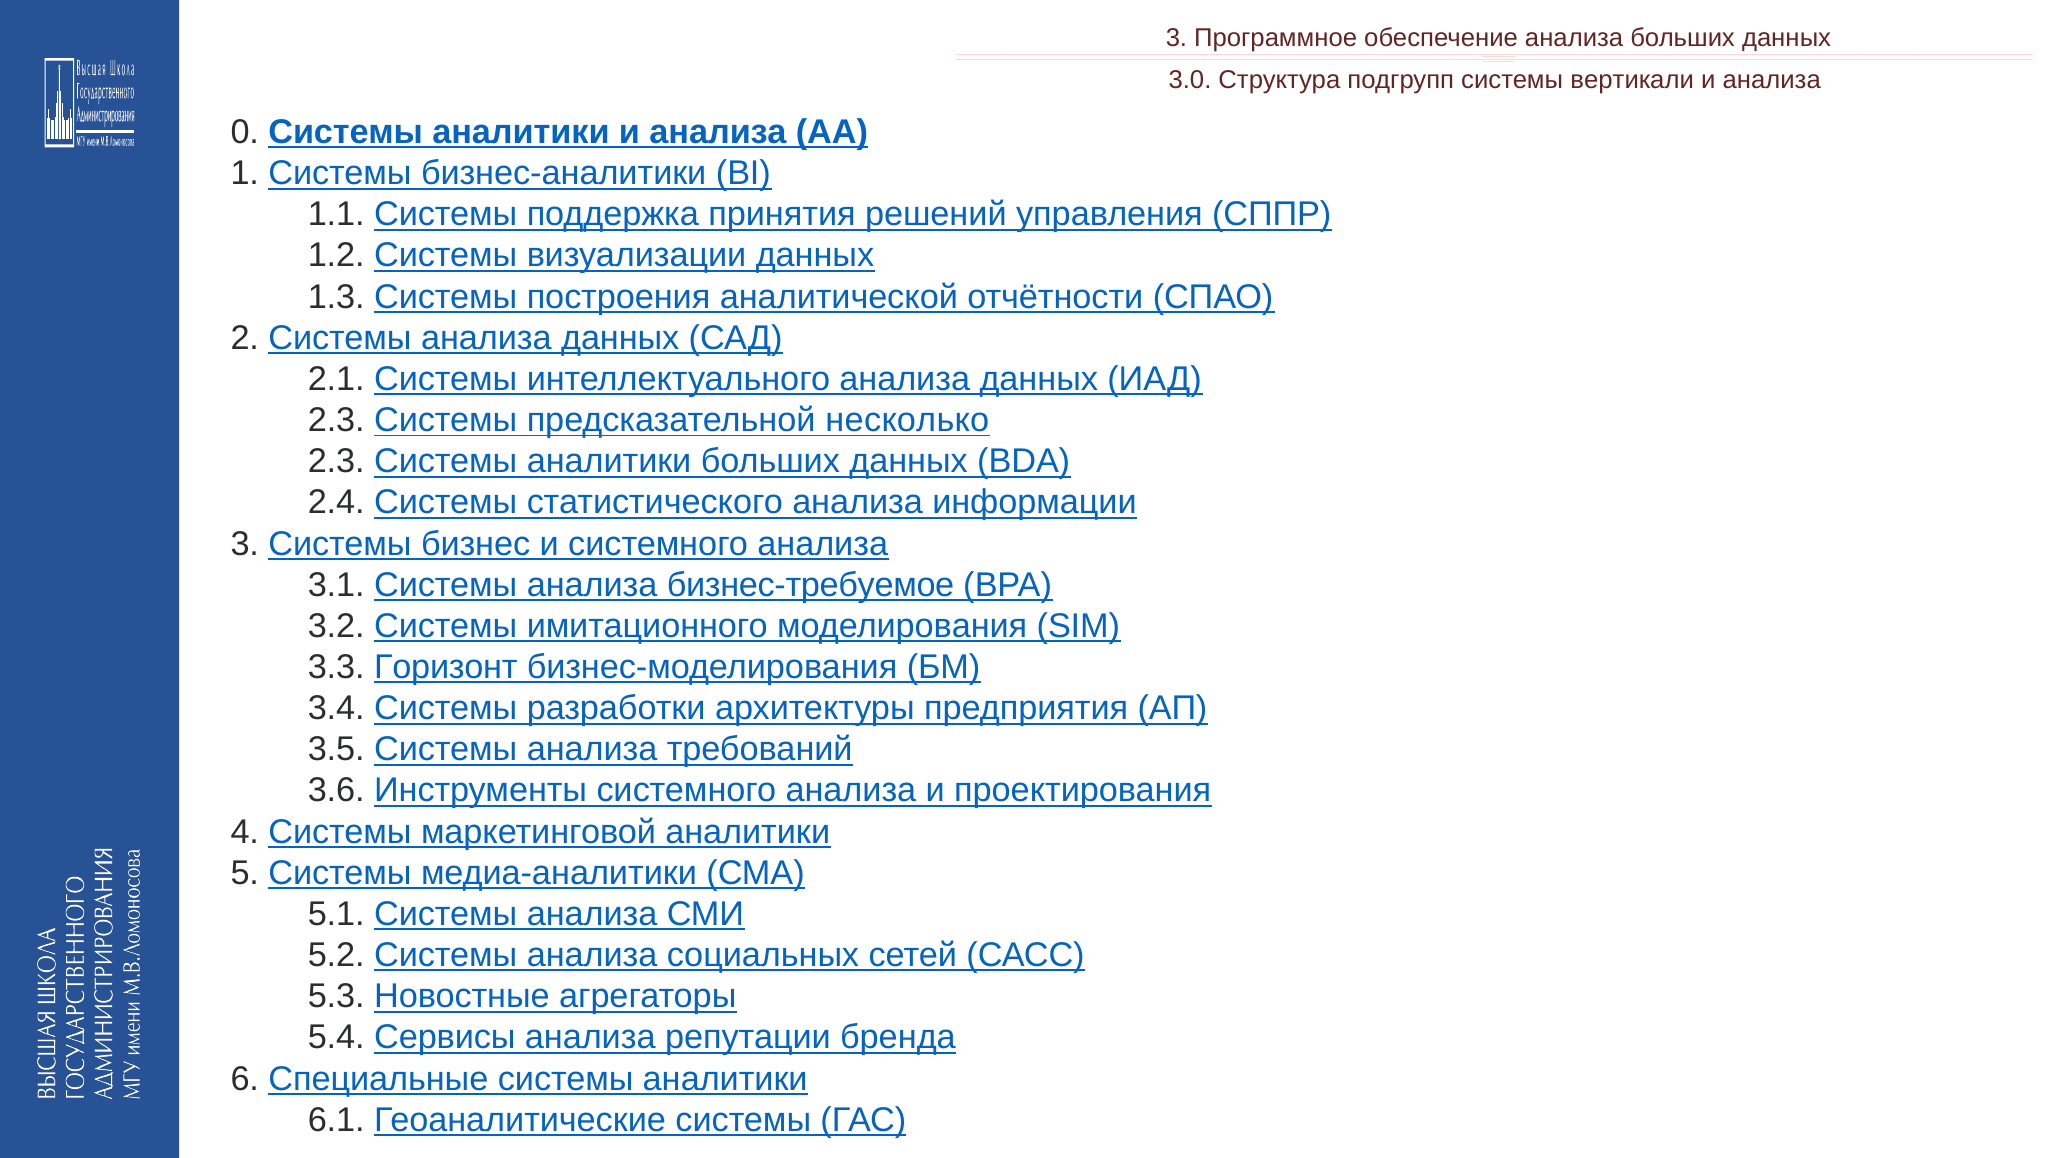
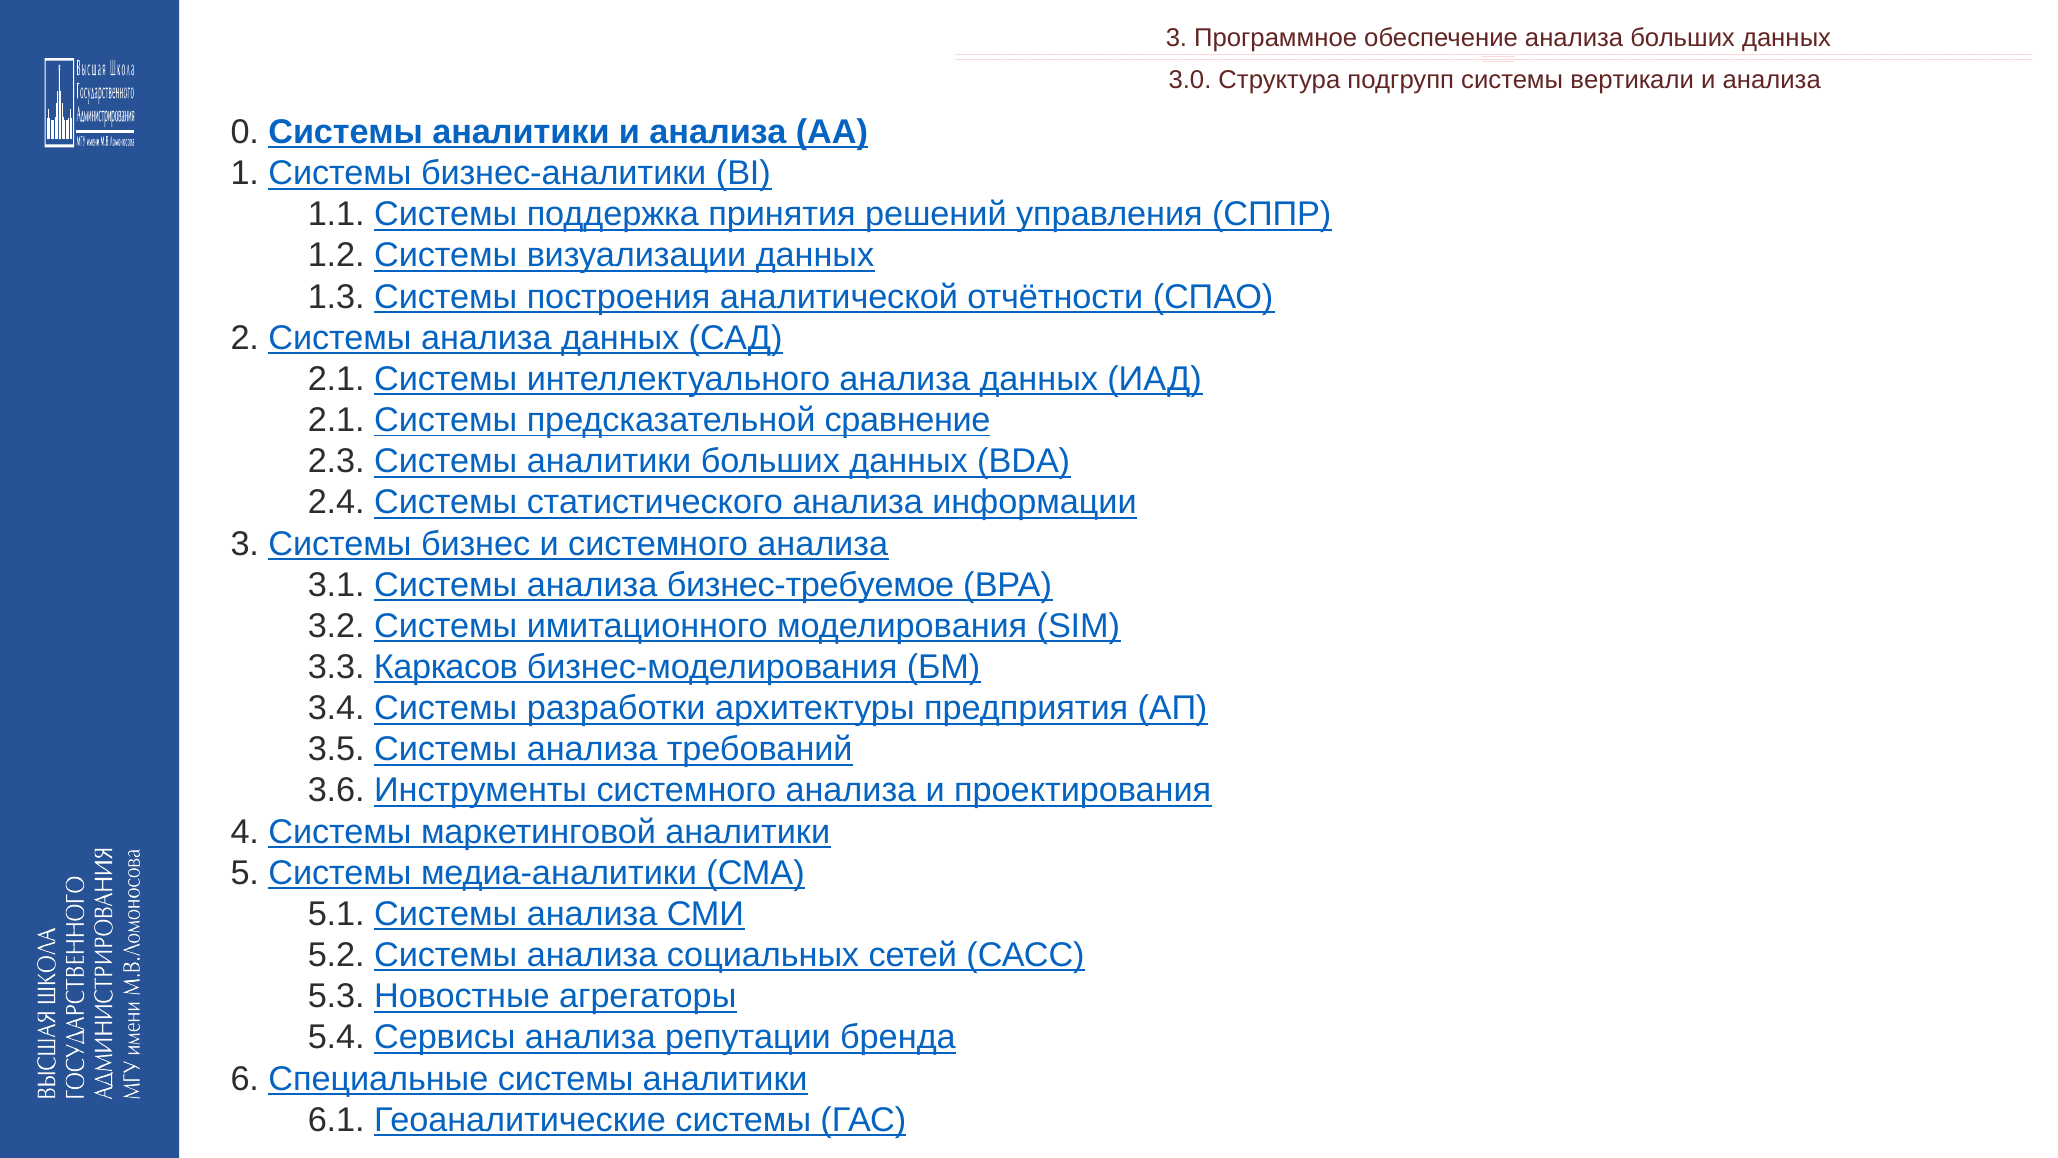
2.3: 2.3 -> 2.1 (336, 420)
несколько: несколько -> сравнение (908, 420)
Горизонт: Горизонт -> Каркасов (446, 667)
